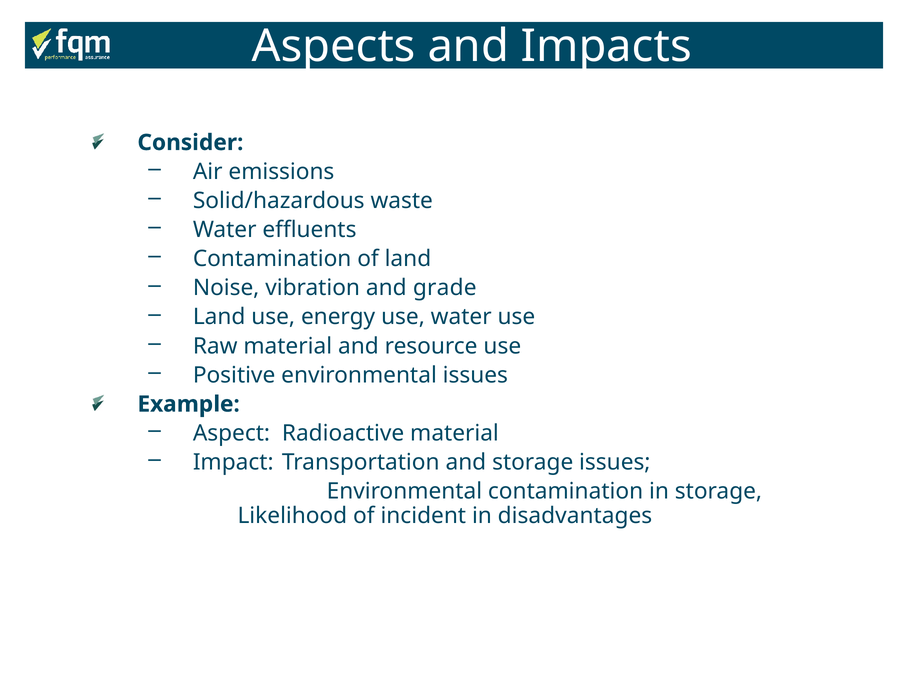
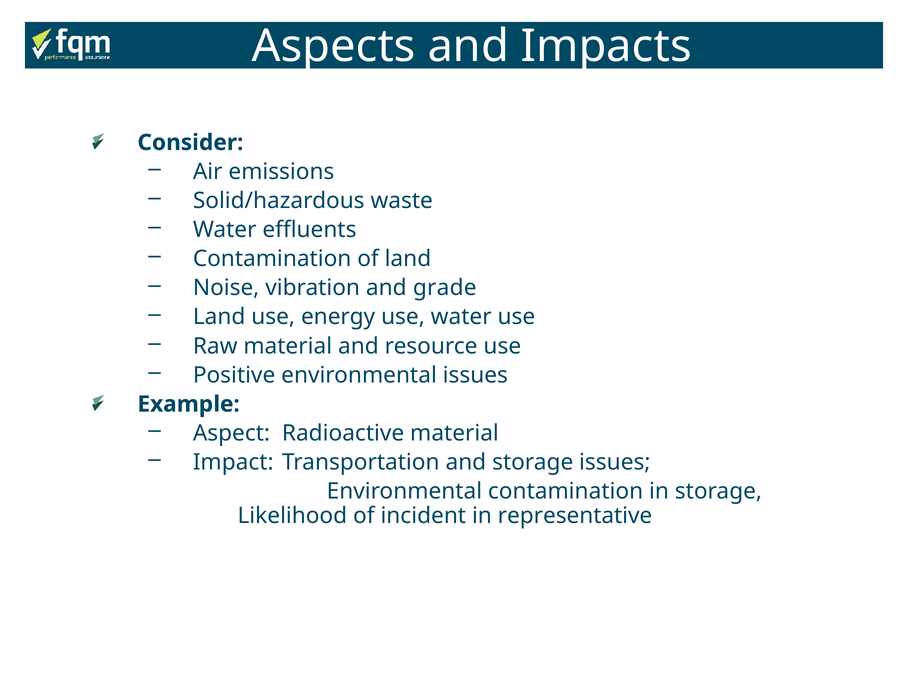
disadvantages: disadvantages -> representative (575, 516)
